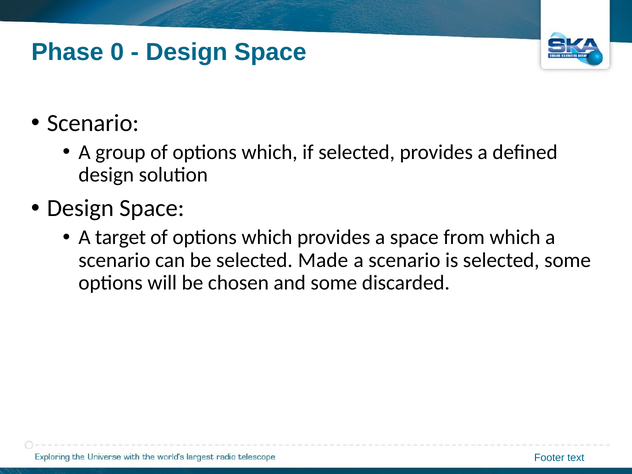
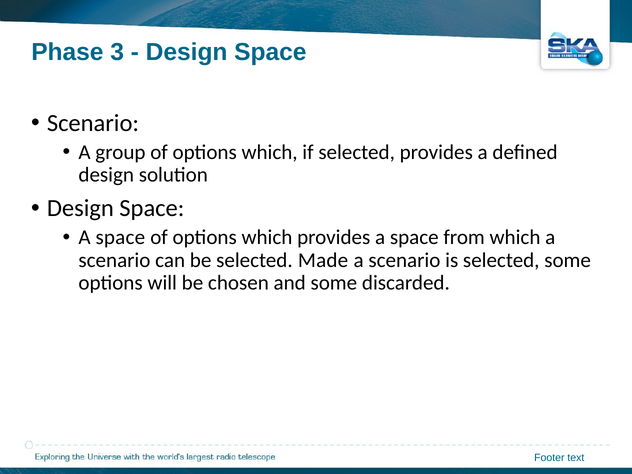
0: 0 -> 3 (117, 52)
target: target -> space (120, 237)
